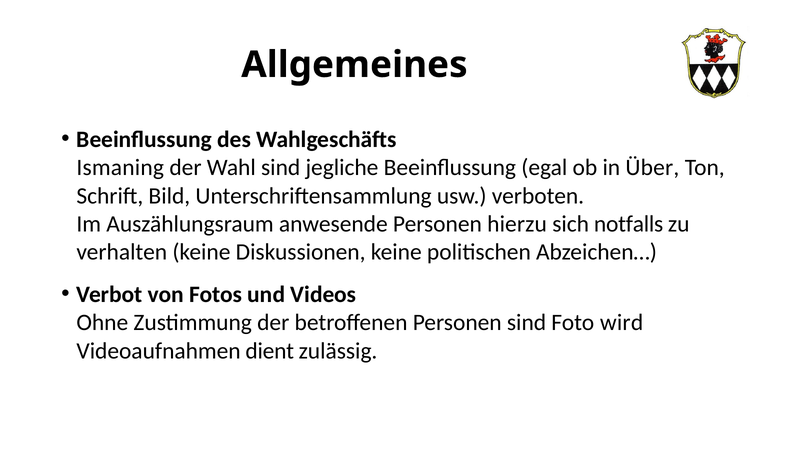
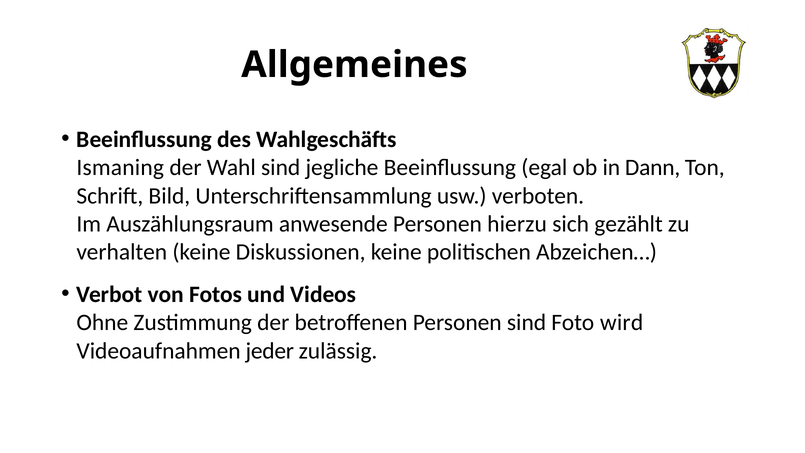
Über: Über -> Dann (653, 167)
notfalls: notfalls -> gezählt (629, 224)
dient: dient -> jeder (270, 351)
